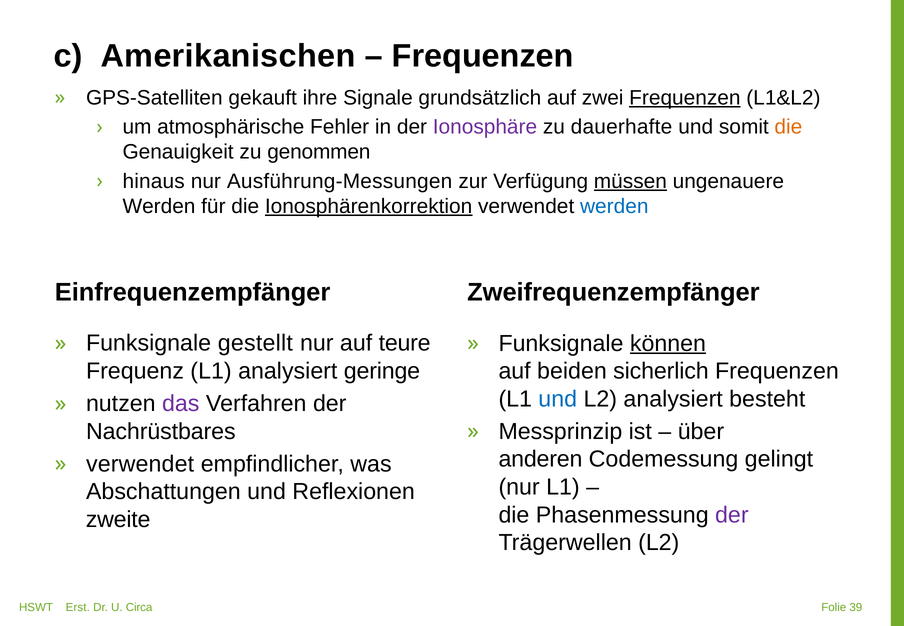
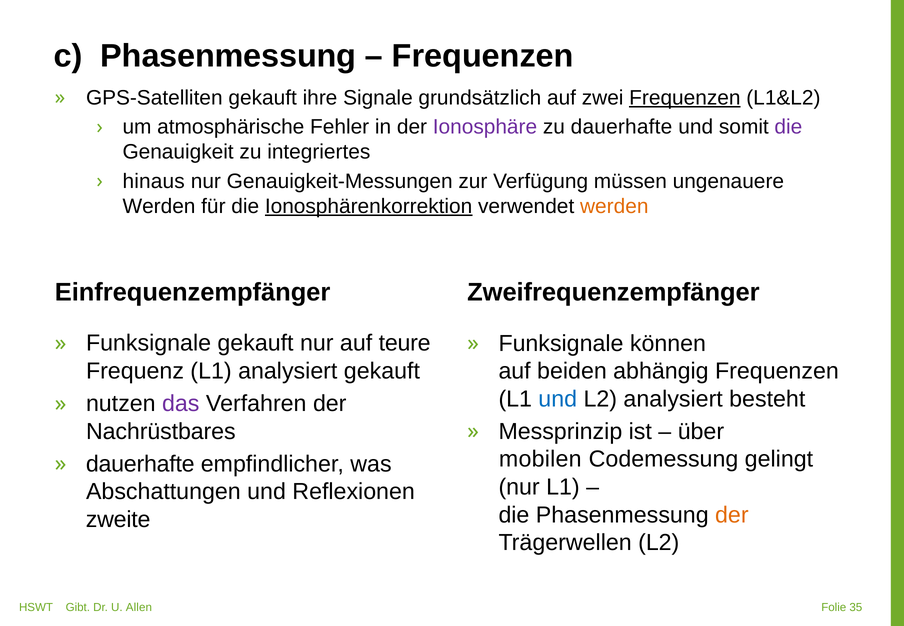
Amerikanischen: Amerikanischen -> Phasenmessung (228, 56)
die colour: orange -> purple (788, 127)
genommen: genommen -> integriertes (319, 152)
Ausführung-Messungen: Ausführung-Messungen -> Genauigkeit-Messungen (340, 181)
müssen underline: present -> none (630, 181)
werden colour: blue -> orange (614, 206)
Funksignale gestellt: gestellt -> gekauft (256, 343)
können underline: present -> none (668, 343)
analysiert geringe: geringe -> gekauft (382, 371)
sicherlich: sicherlich -> abhängig (661, 371)
anderen: anderen -> mobilen (540, 459)
verwendet: verwendet -> dauerhafte (140, 464)
der colour: purple -> orange (732, 515)
Erst: Erst -> Gibt (78, 607)
Circa: Circa -> Allen (139, 607)
39: 39 -> 35 (856, 607)
